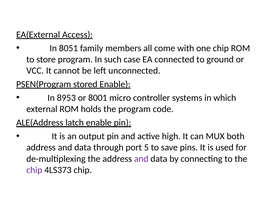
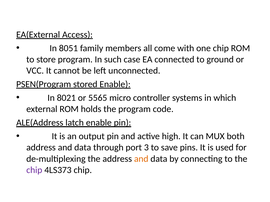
8953: 8953 -> 8021 (66, 98)
8001: 8001 -> 5565 (98, 98)
5: 5 -> 3 (146, 148)
and colour: purple -> orange (141, 159)
